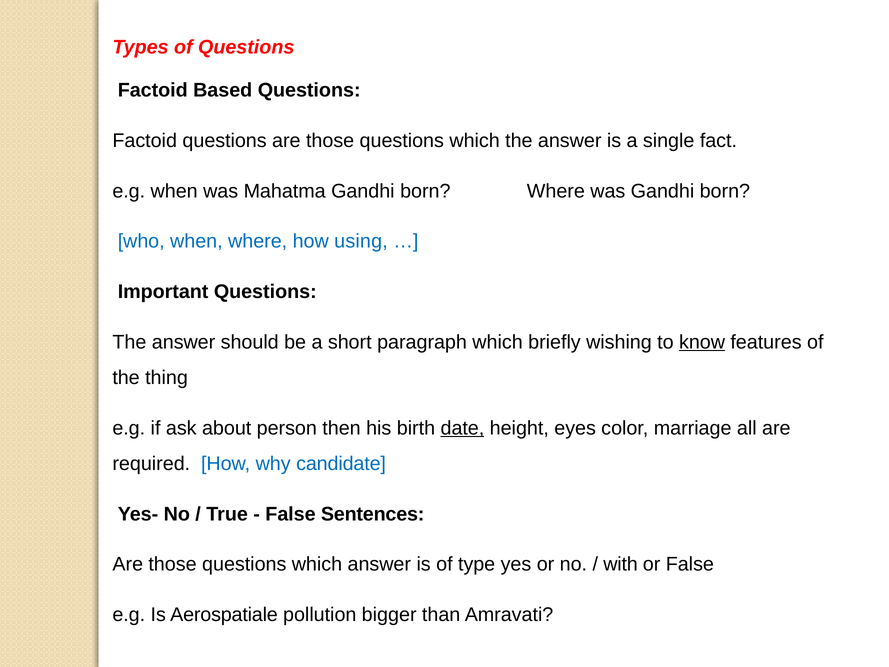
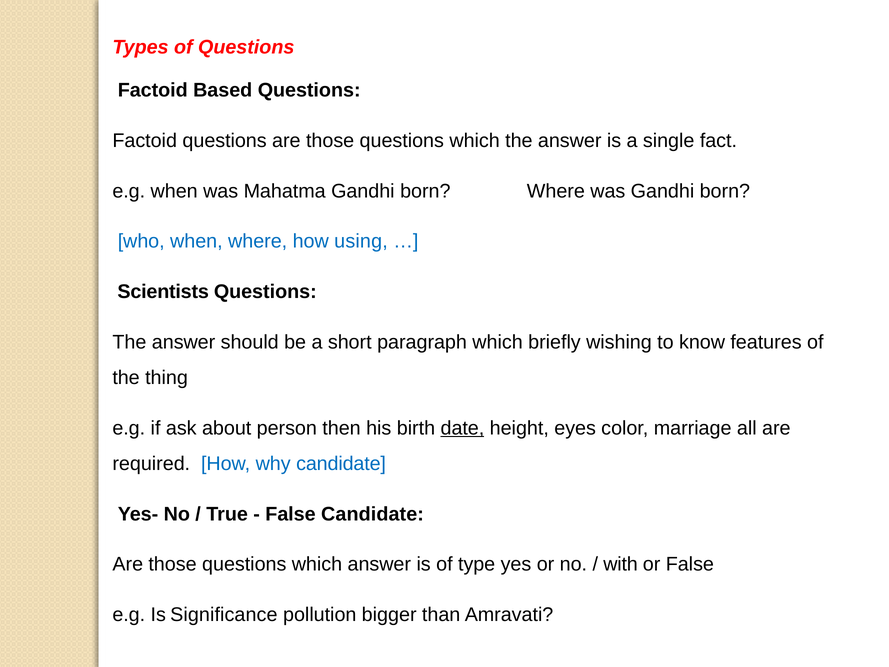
Important: Important -> Scientists (163, 292)
know underline: present -> none (702, 342)
False Sentences: Sentences -> Candidate (373, 514)
Aerospatiale: Aerospatiale -> Significance (224, 615)
